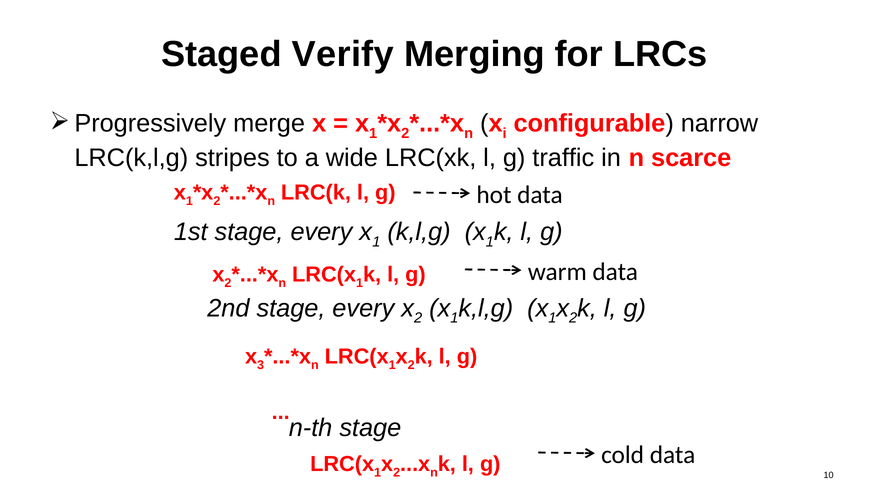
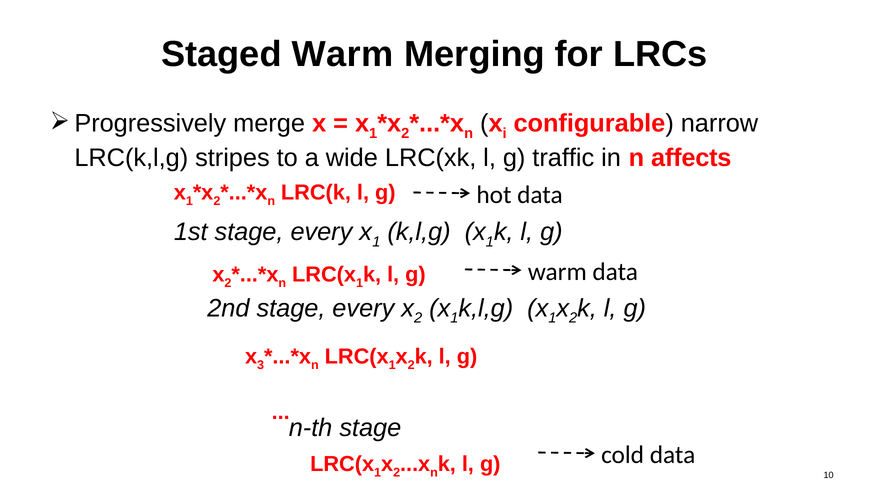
Staged Verify: Verify -> Warm (343, 54)
scarce: scarce -> affects (691, 158)
